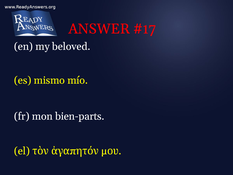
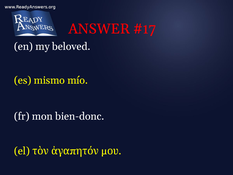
bien-parts: bien-parts -> bien-donc (80, 116)
